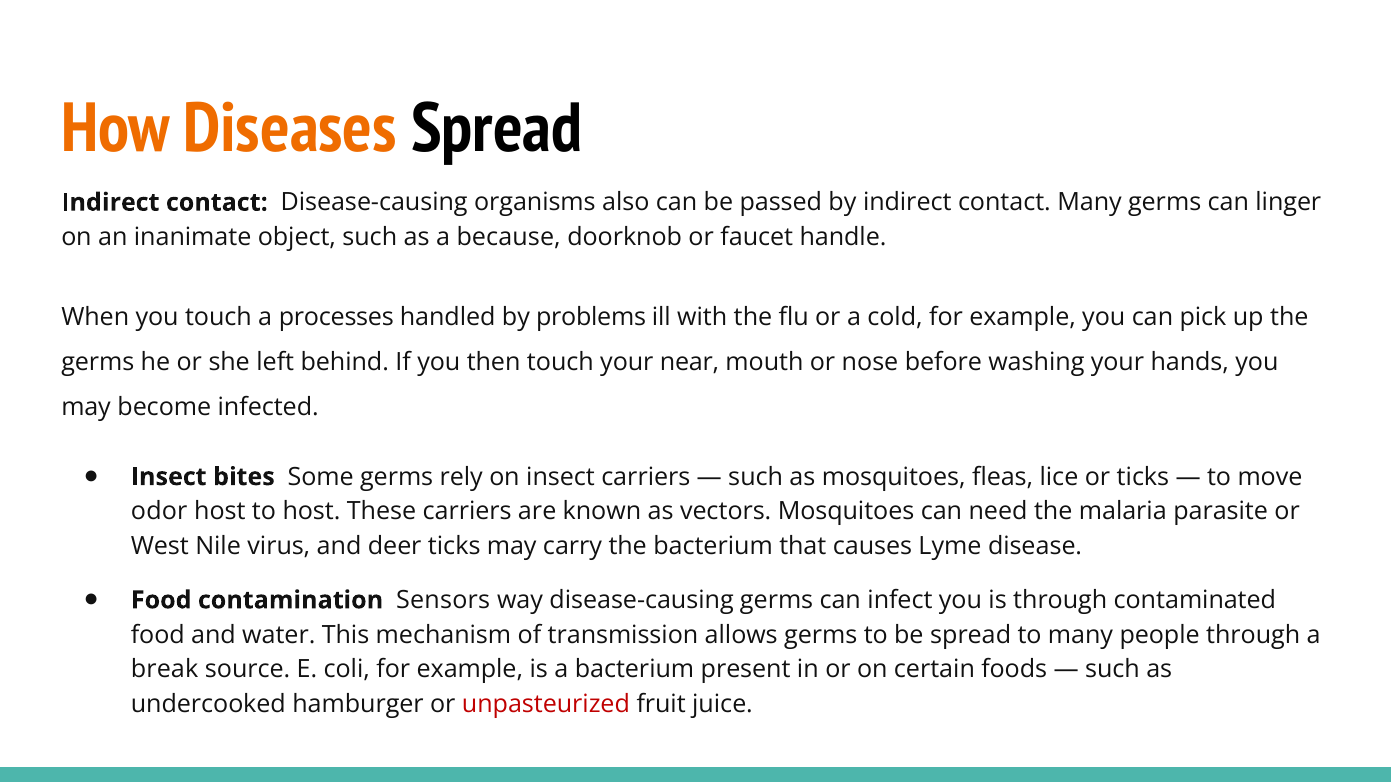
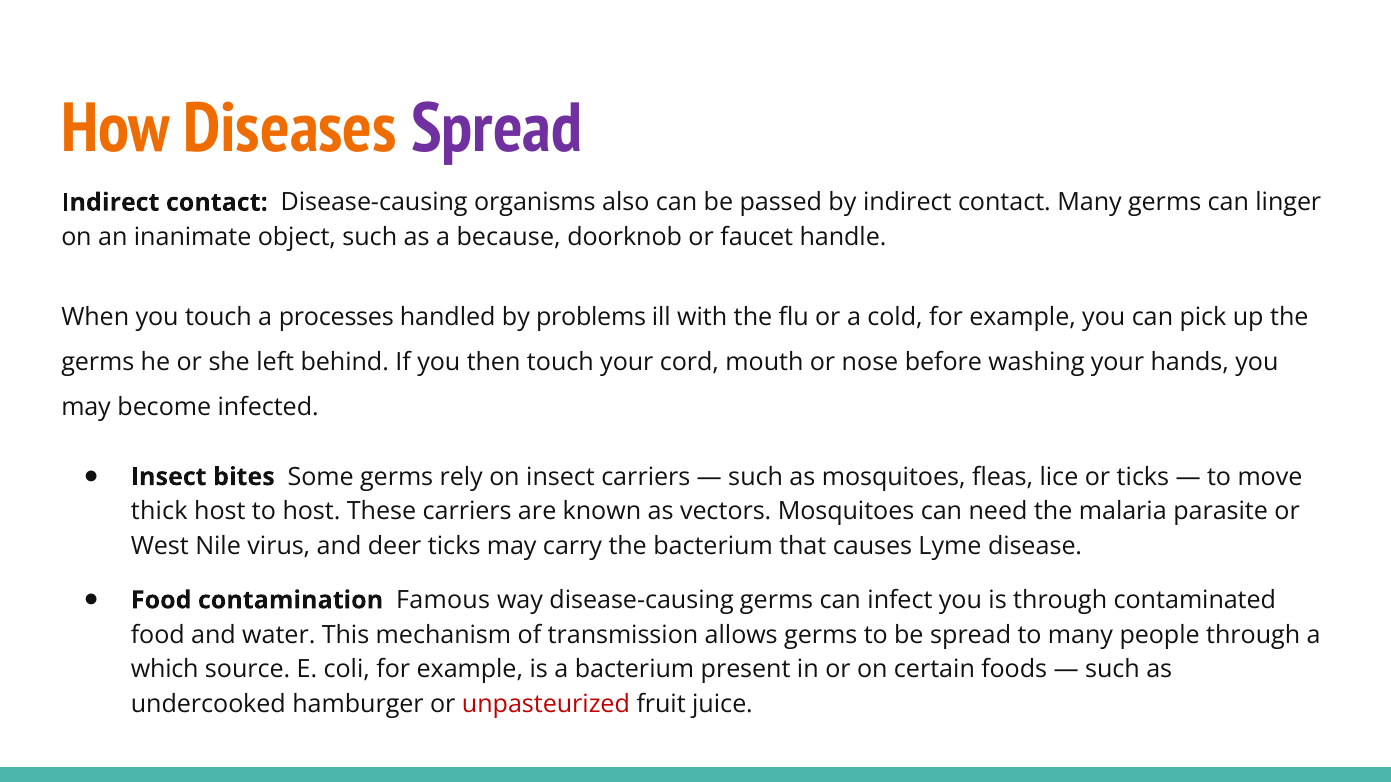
Spread colour: black -> purple (497, 128)
near: near -> cord (689, 362)
odor: odor -> thick (159, 512)
Sensors: Sensors -> Famous (443, 600)
break: break -> which (165, 670)
